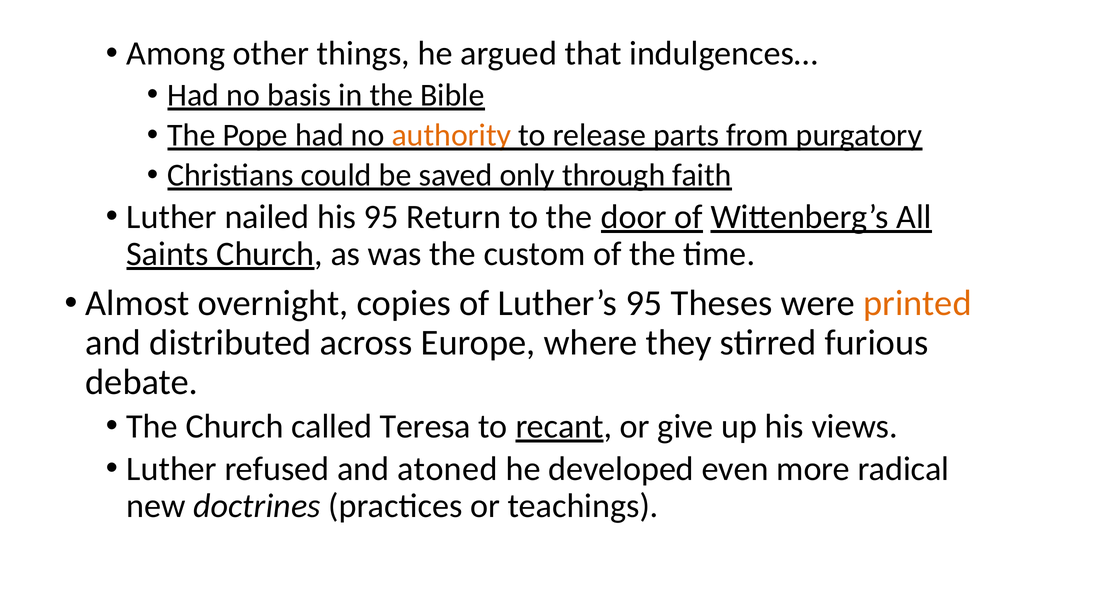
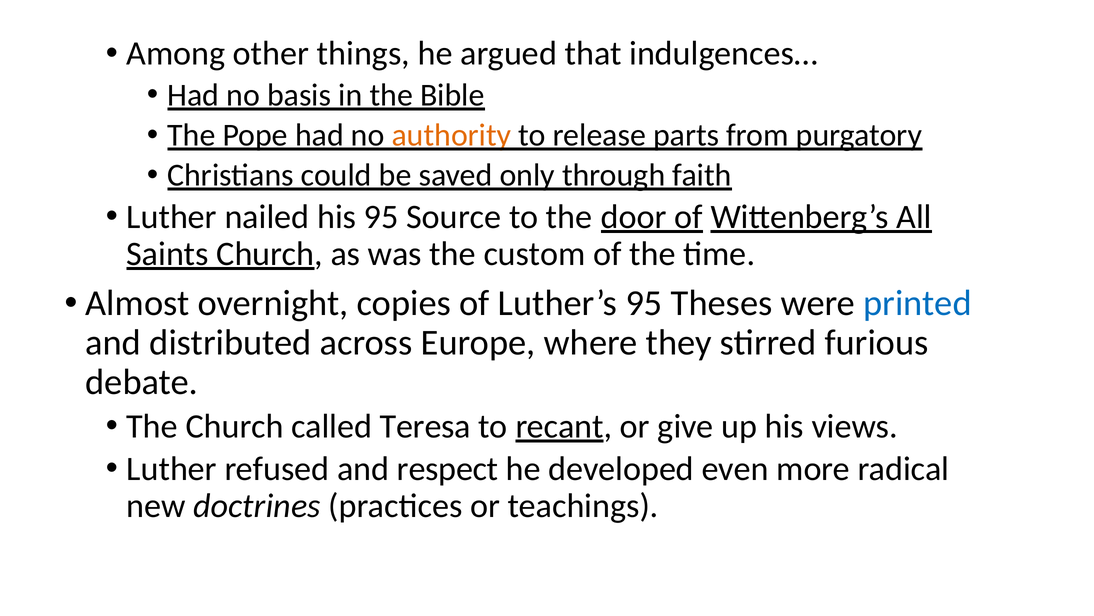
Return: Return -> Source (454, 217)
printed colour: orange -> blue (918, 303)
atoned: atoned -> respect (448, 468)
